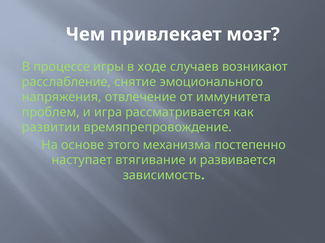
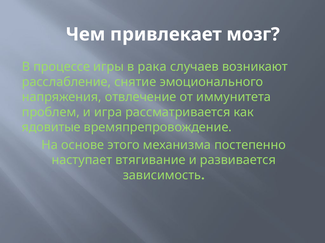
ходе: ходе -> рака (152, 67)
развитии: развитии -> ядовитые (51, 128)
